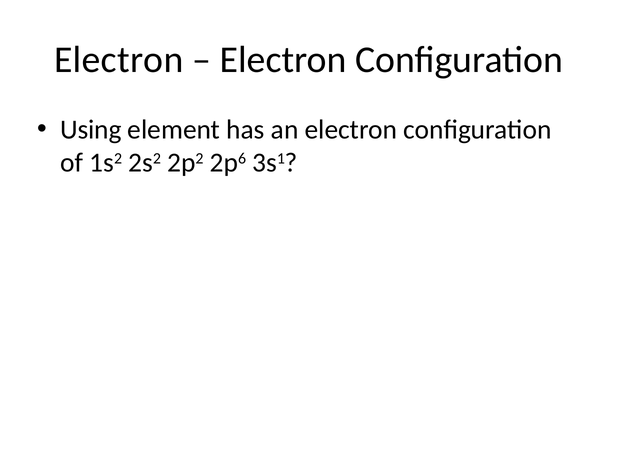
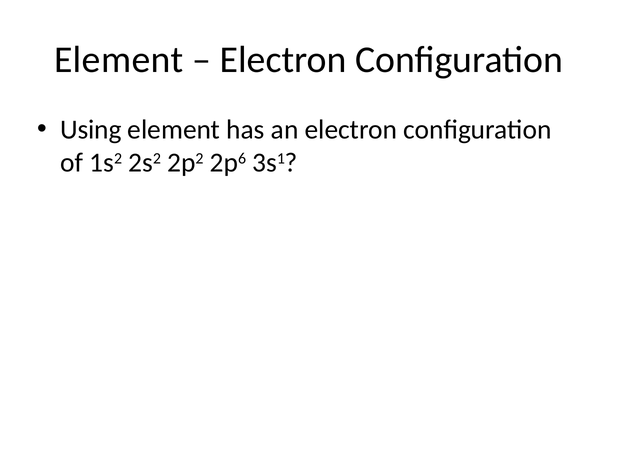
Electron: Electron -> Element (119, 60)
